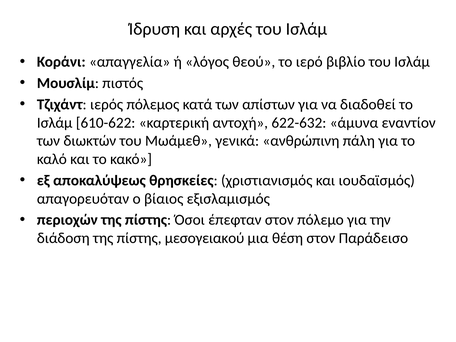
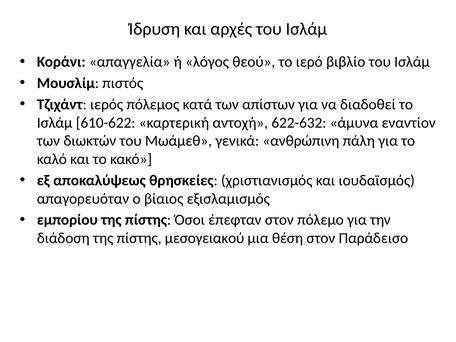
περιοχών: περιοχών -> εμπορίου (67, 220)
